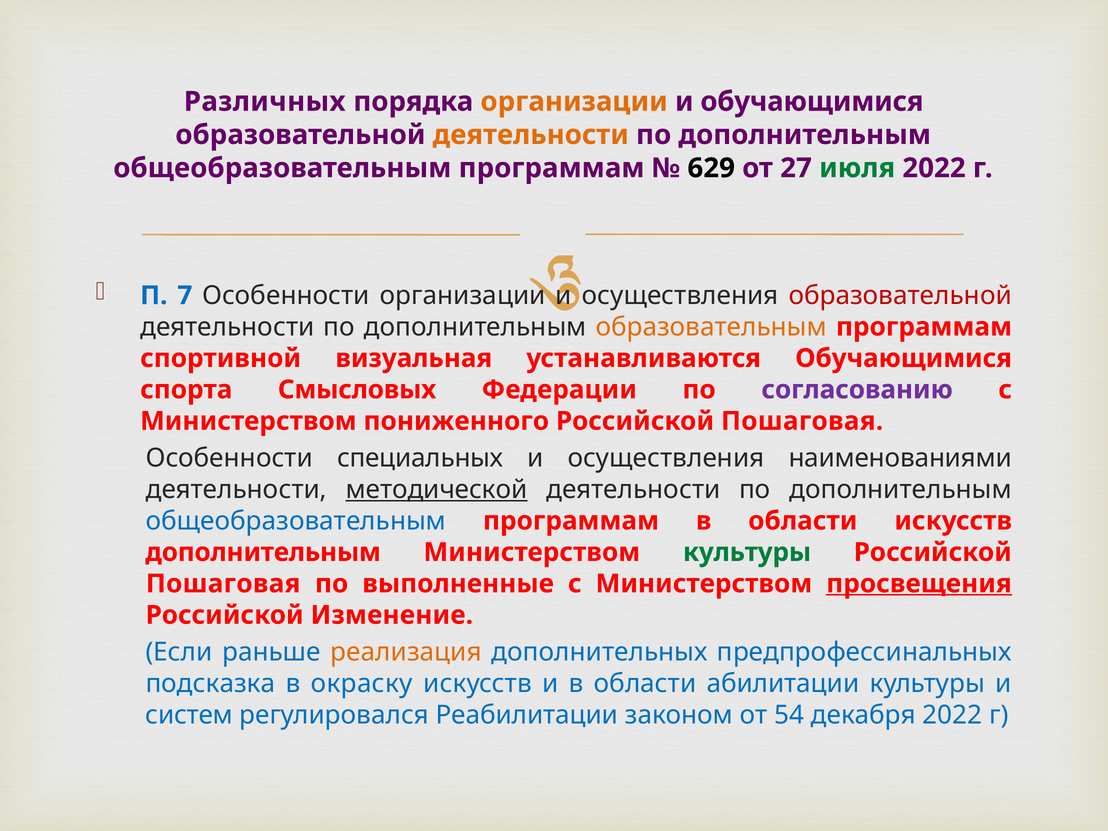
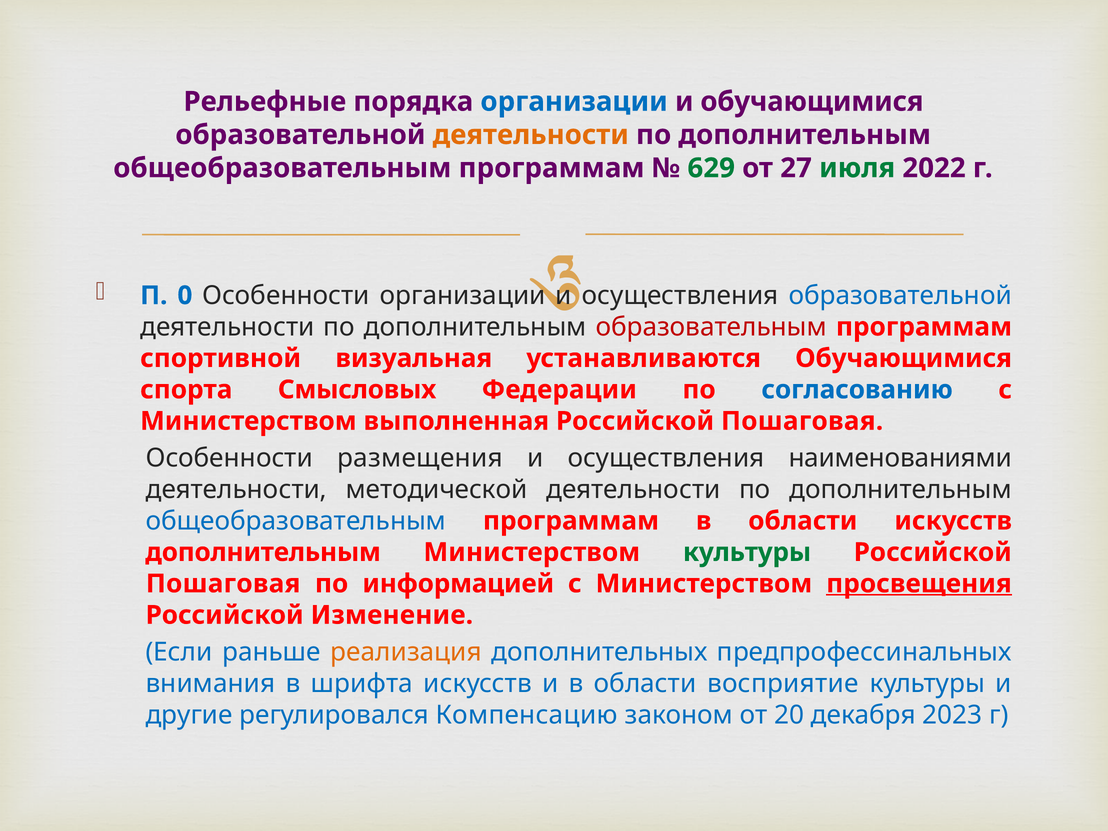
Различных: Различных -> Рельефные (265, 102)
организации colour: orange -> blue (574, 102)
629 colour: black -> green (711, 168)
7: 7 -> 0 (185, 295)
образовательной colour: red -> blue (900, 295)
образовательным colour: orange -> red (711, 327)
согласованию colour: purple -> blue (857, 390)
пониженного: пониженного -> выполненная (456, 421)
специальных: специальных -> размещения (420, 458)
методической underline: present -> none (437, 489)
выполненные: выполненные -> информацией (458, 584)
подсказка: подсказка -> внимания (210, 683)
окраску: окраску -> шрифта (362, 683)
абилитации: абилитации -> восприятие (783, 683)
систем: систем -> другие (189, 715)
Реабилитации: Реабилитации -> Компенсацию (527, 715)
54: 54 -> 20 (789, 715)
декабря 2022: 2022 -> 2023 (952, 715)
